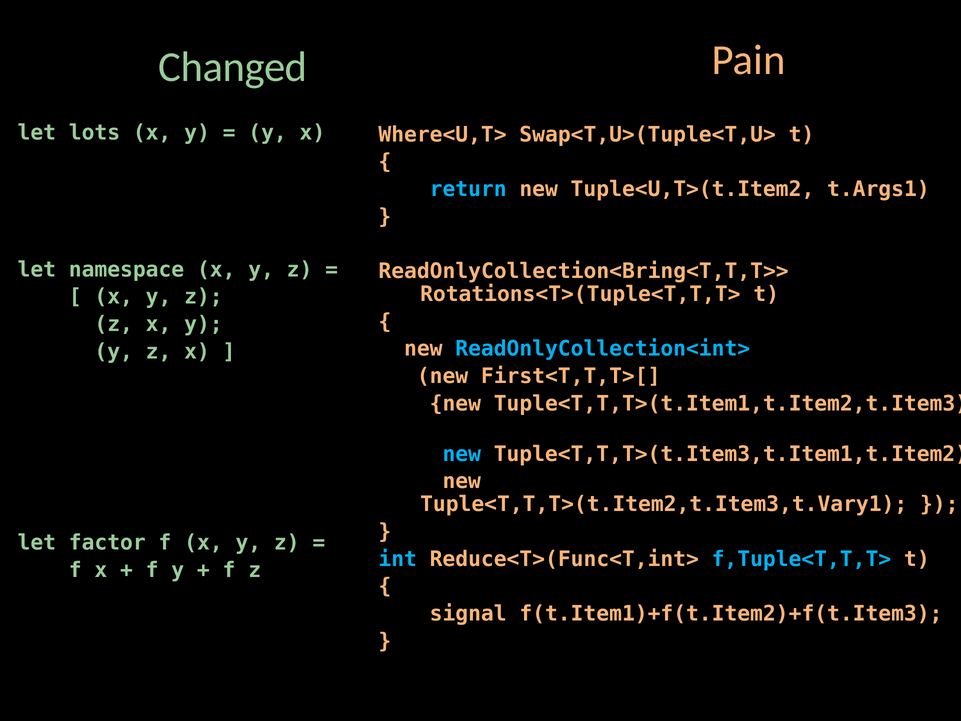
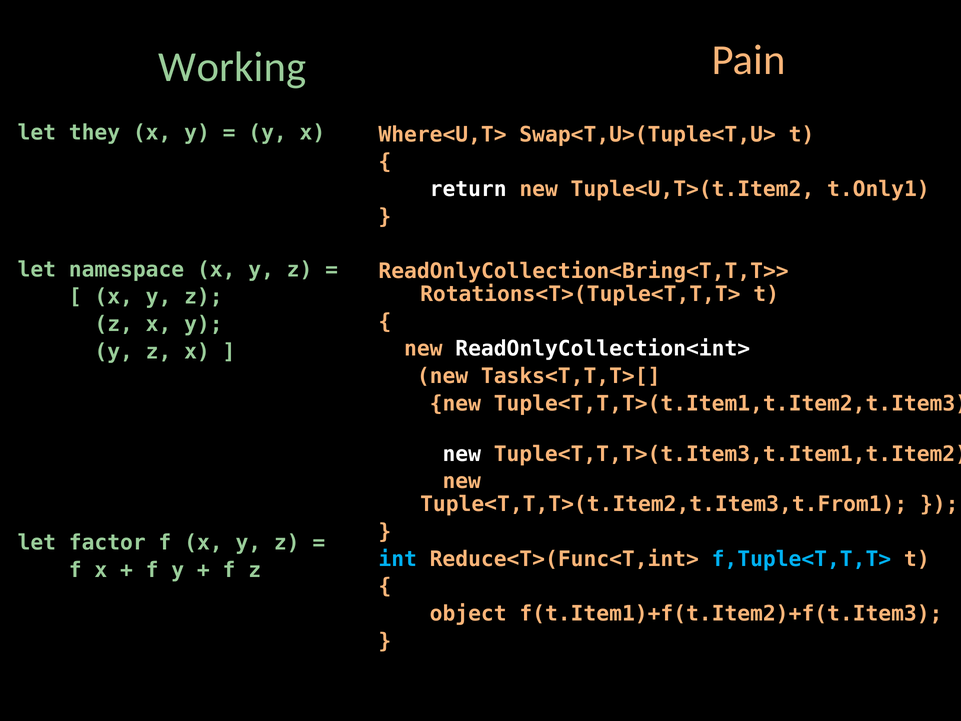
Changed: Changed -> Working (232, 67)
lots: lots -> they (94, 133)
return colour: light blue -> white (468, 189)
t.Args1: t.Args1 -> t.Only1 (878, 189)
ReadOnlyCollection<int> colour: light blue -> white (603, 349)
First<T,T,T>[: First<T,T,T>[ -> Tasks<T,T,T>[ (571, 376)
new colour: light blue -> white (462, 454)
Tuple<T,T,T>(t.Item2,t.Item3,t.Vary1: Tuple<T,T,T>(t.Item2,t.Item3,t.Vary1 -> Tuple<T,T,T>(t.Item2,t.Item3,t.From1 (664, 504)
signal: signal -> object (468, 613)
